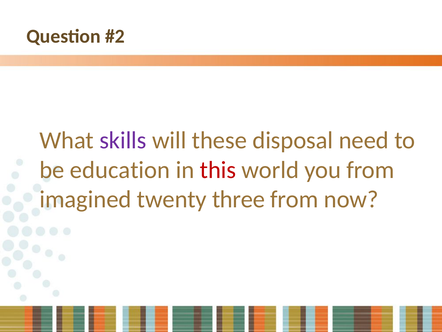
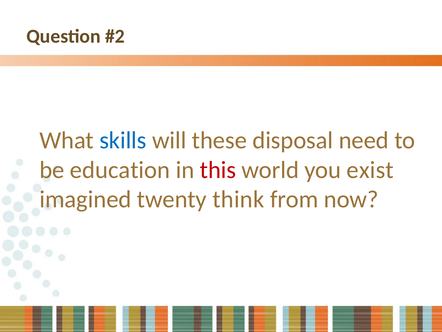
skills colour: purple -> blue (123, 140)
you from: from -> exist (370, 170)
three: three -> think (238, 199)
